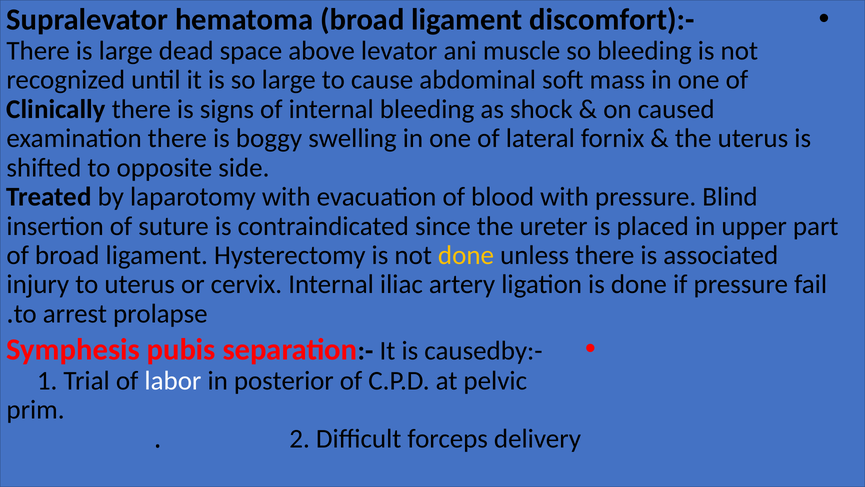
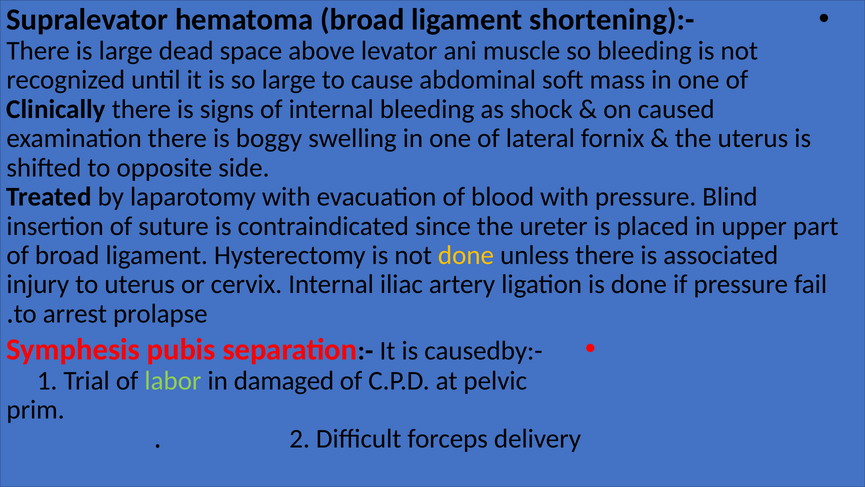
discomfort):-: discomfort):- -> shortening):- (612, 20)
labor colour: white -> light green (173, 380)
posterior: posterior -> damaged (284, 380)
